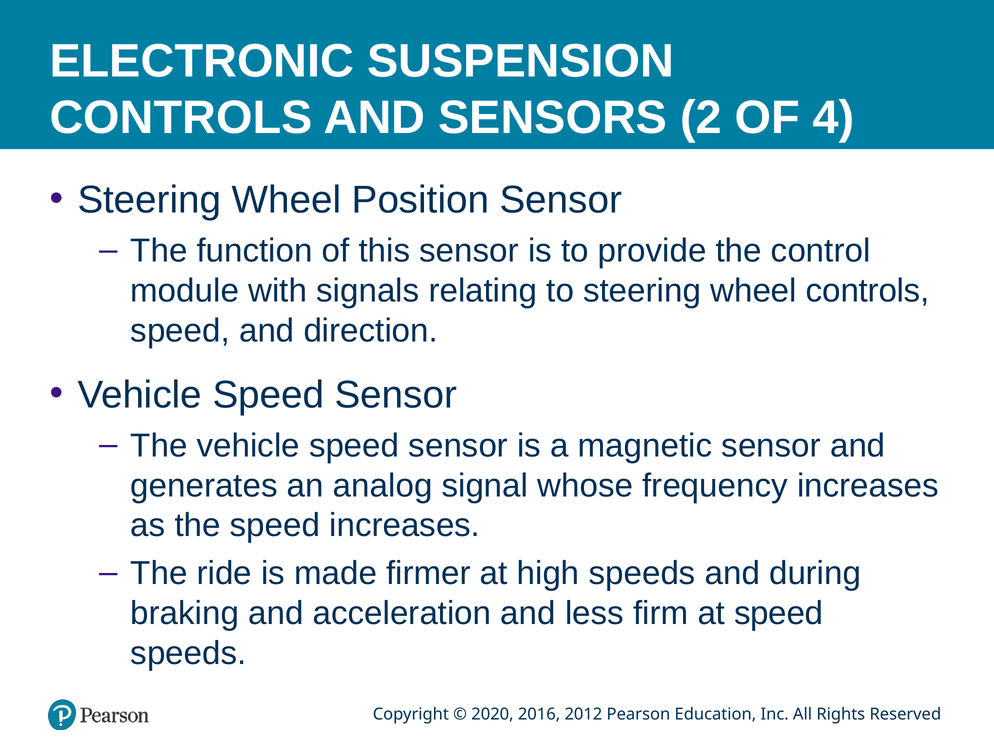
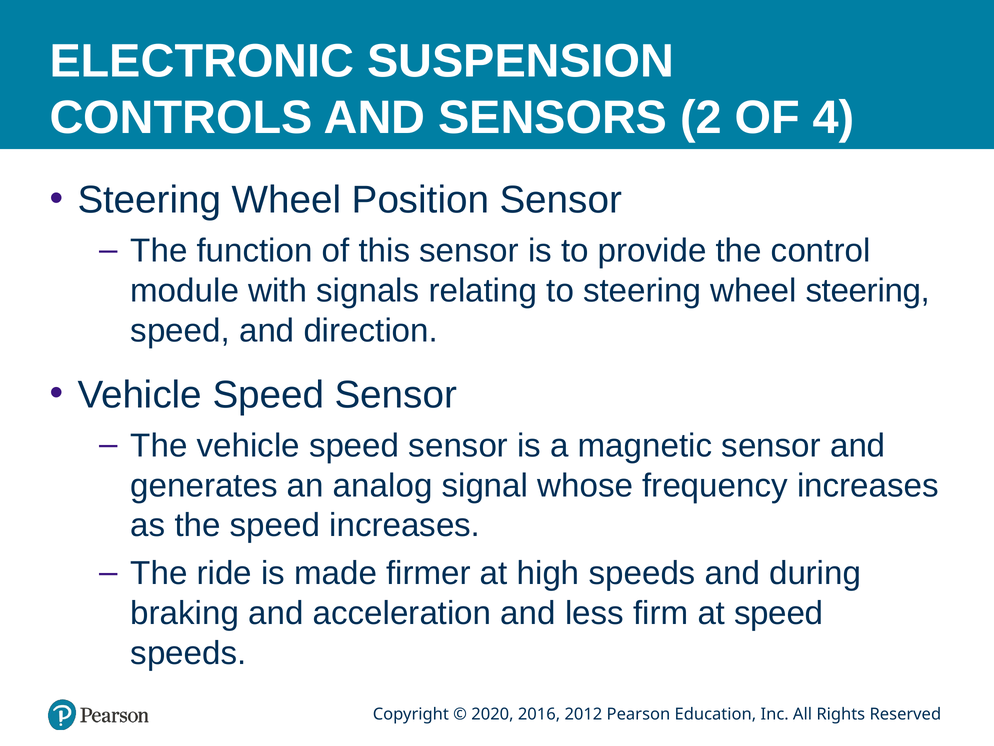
wheel controls: controls -> steering (868, 291)
